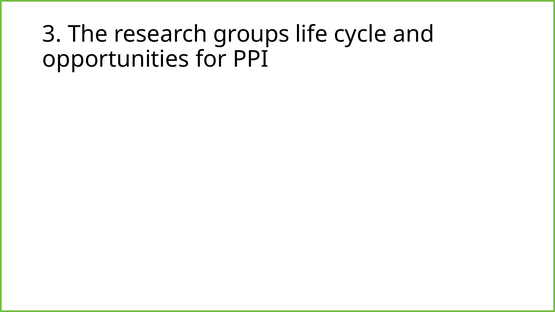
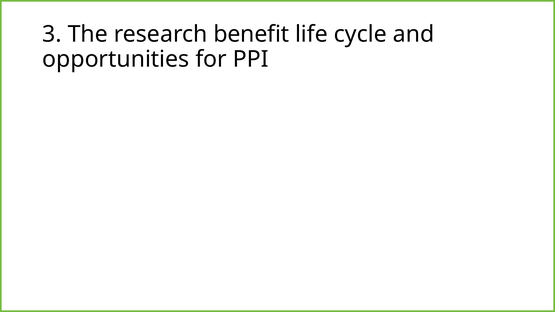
groups: groups -> benefit (251, 34)
